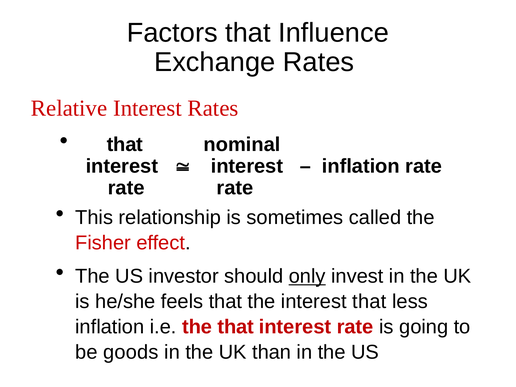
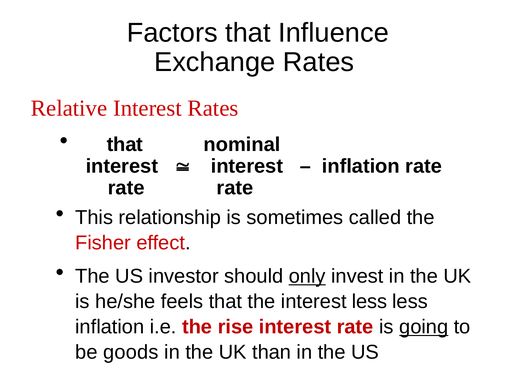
interest that: that -> less (370, 302)
the that: that -> rise (236, 327)
going underline: none -> present (424, 327)
